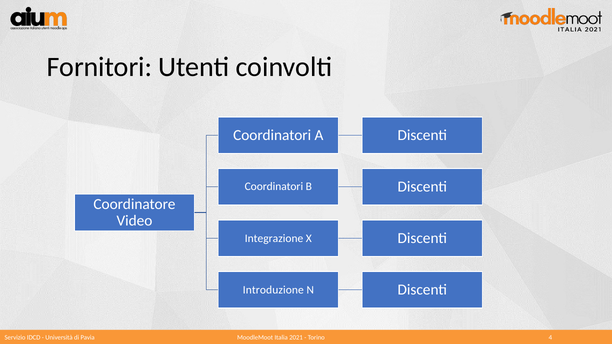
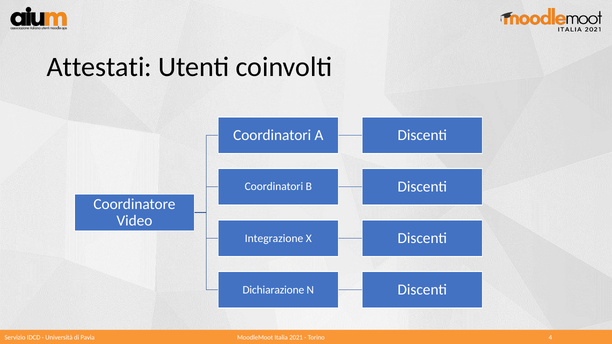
Fornitori: Fornitori -> Attestati (99, 67)
Introduzione: Introduzione -> Dichiarazione (273, 290)
